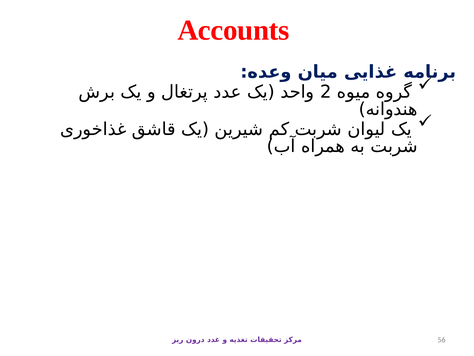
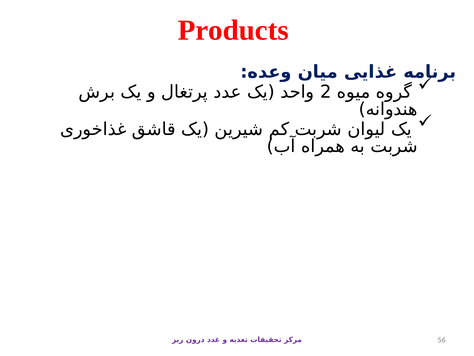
Accounts: Accounts -> Products (233, 30)
